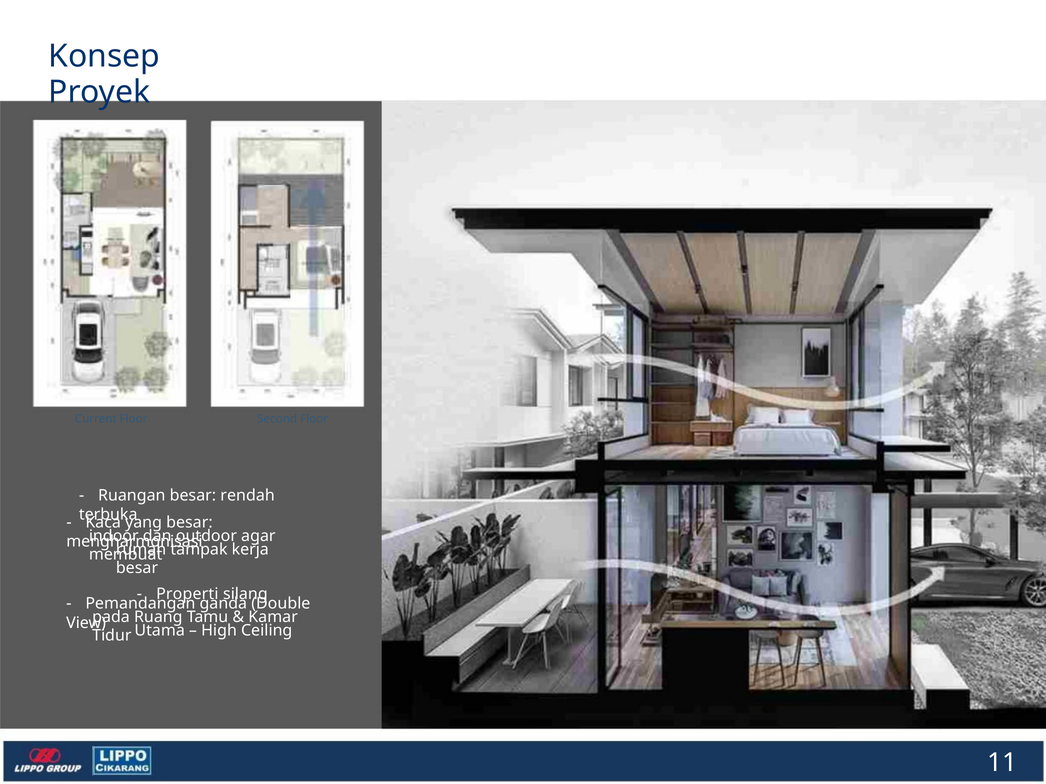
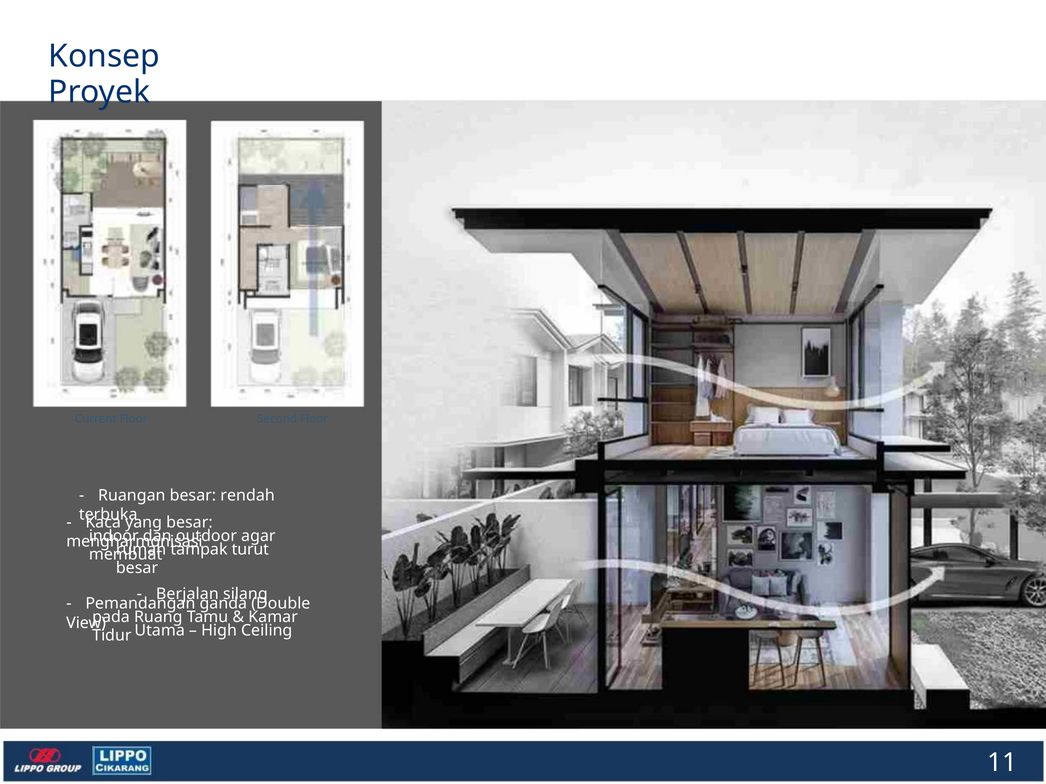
kerja: kerja -> turut (250, 550)
Properti: Properti -> Berjalan (187, 594)
